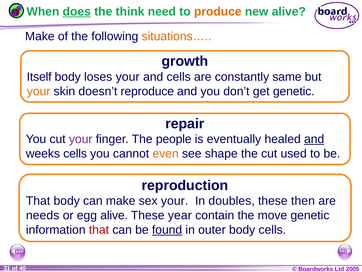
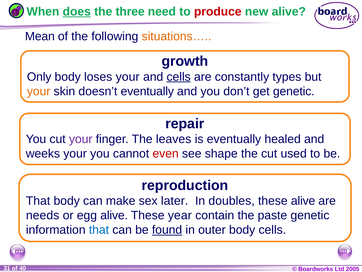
think: think -> three (130, 12)
produce colour: orange -> red (218, 12)
Make: Make -> Mean (40, 36)
Itself: Itself -> Only (39, 77)
cells underline: none -> present (179, 77)
same: same -> types (287, 77)
doesn’t reproduce: reproduce -> eventually (147, 91)
people: people -> leaves (174, 139)
and underline: present -> none (314, 139)
weeks cells: cells -> your (75, 153)
even colour: orange -> red (166, 153)
sex your: your -> later (175, 201)
these then: then -> alive (303, 201)
move: move -> paste (272, 215)
that colour: red -> blue (99, 230)
